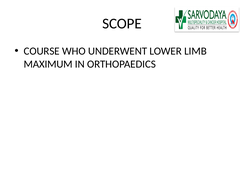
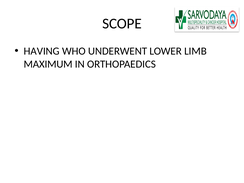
COURSE: COURSE -> HAVING (42, 51)
